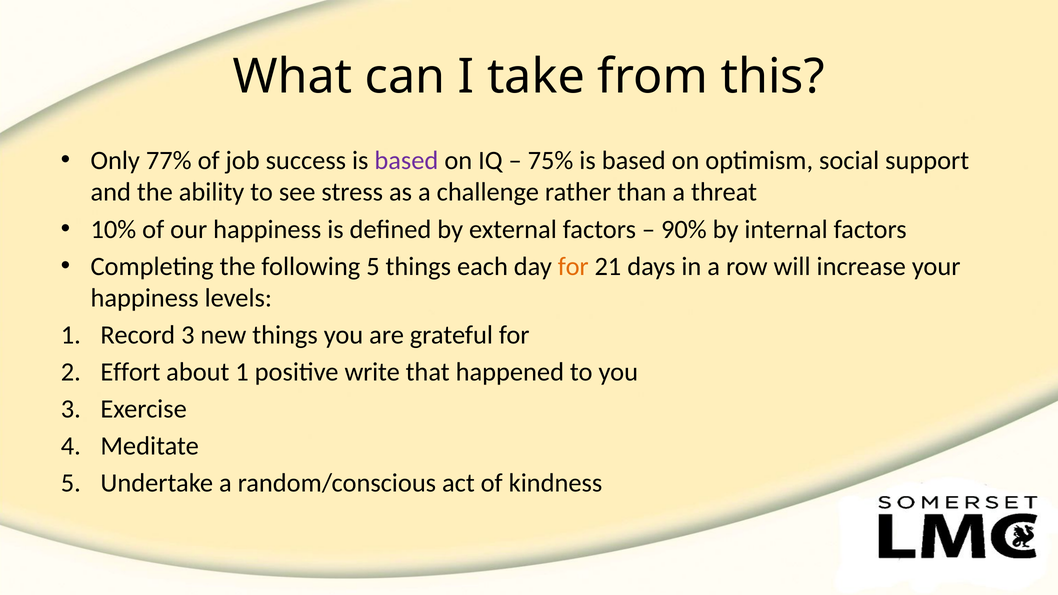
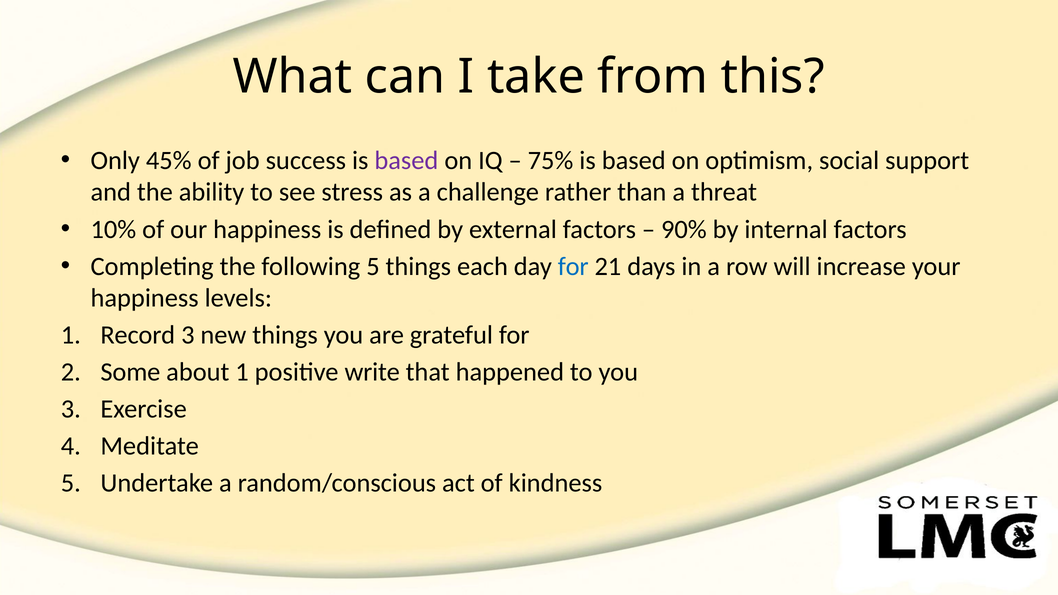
77%: 77% -> 45% (169, 161)
for colour: orange -> blue (573, 266)
Effort: Effort -> Some (130, 372)
